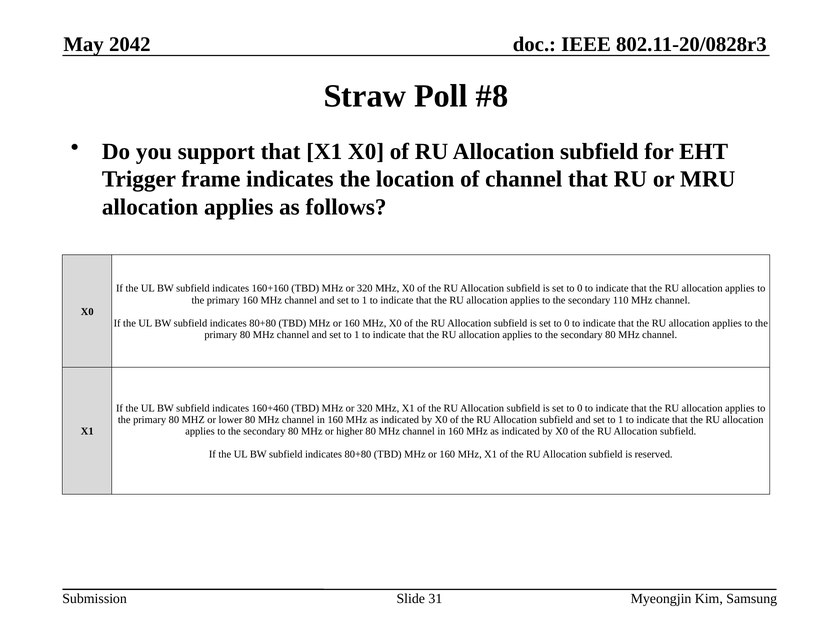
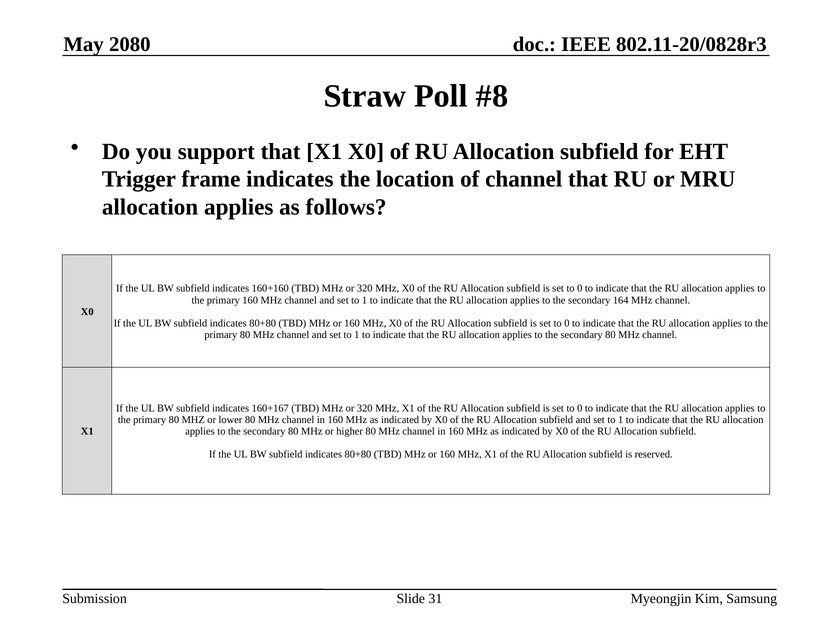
2042: 2042 -> 2080 (130, 44)
110: 110 -> 164 (621, 300)
160+460: 160+460 -> 160+167 (270, 408)
